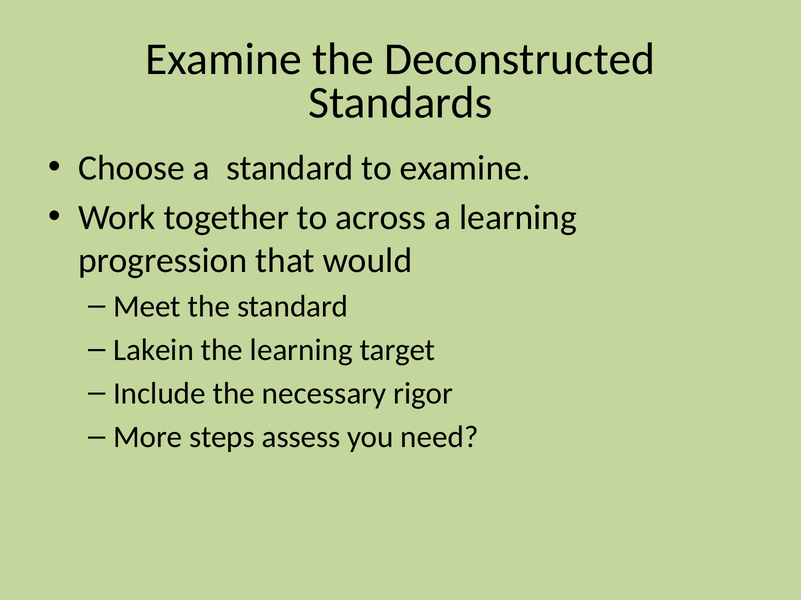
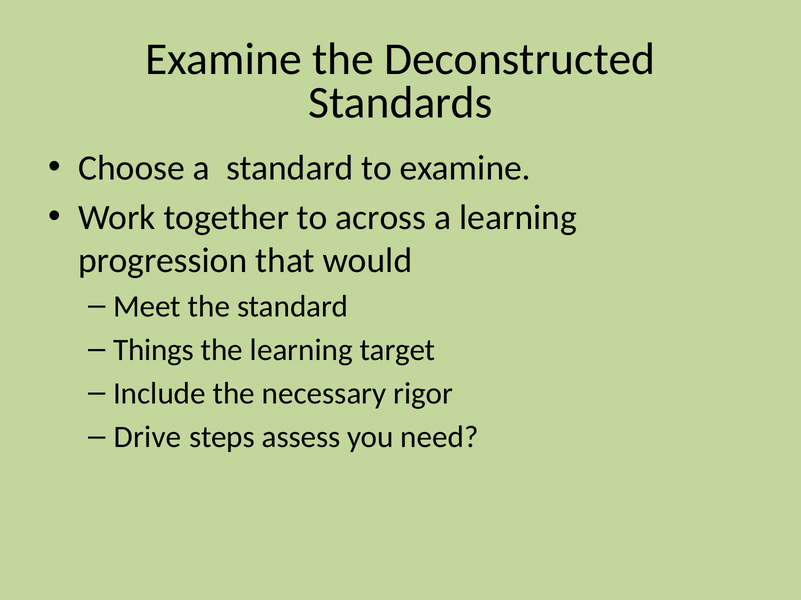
Lakein: Lakein -> Things (154, 350)
More: More -> Drive (147, 438)
